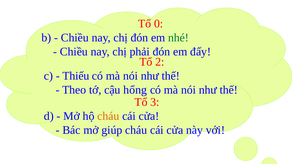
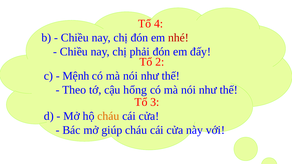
0: 0 -> 4 (159, 24)
nhé colour: green -> red (178, 38)
Thiếu: Thiếu -> Mệnh (76, 76)
